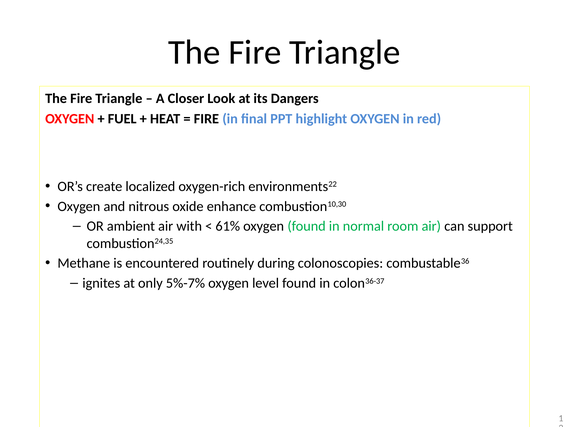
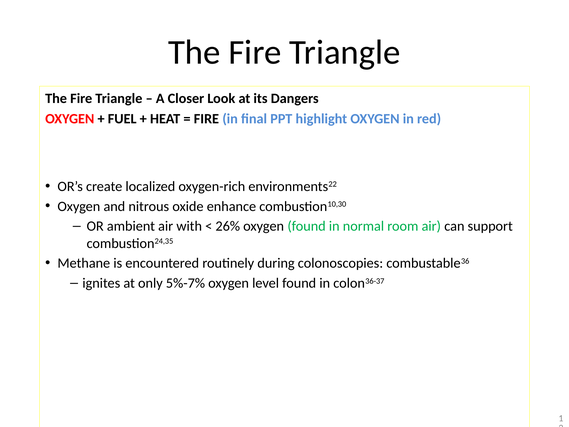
61%: 61% -> 26% (228, 226)
